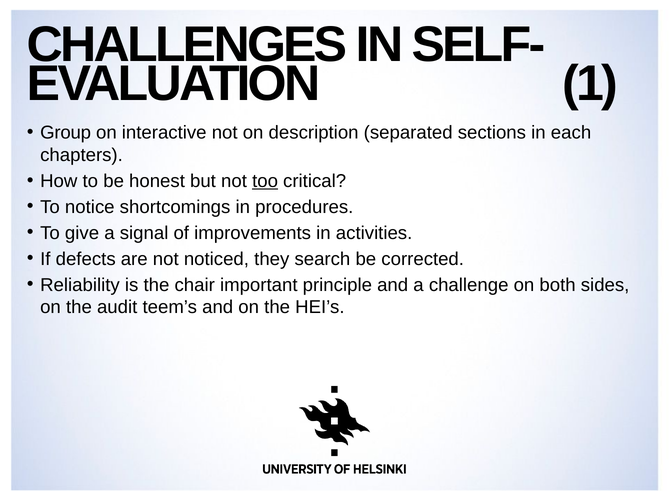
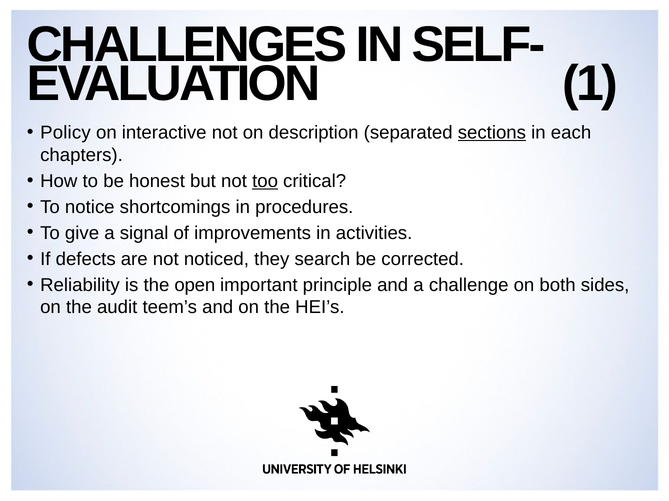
Group: Group -> Policy (65, 133)
sections underline: none -> present (492, 133)
chair: chair -> open (195, 285)
